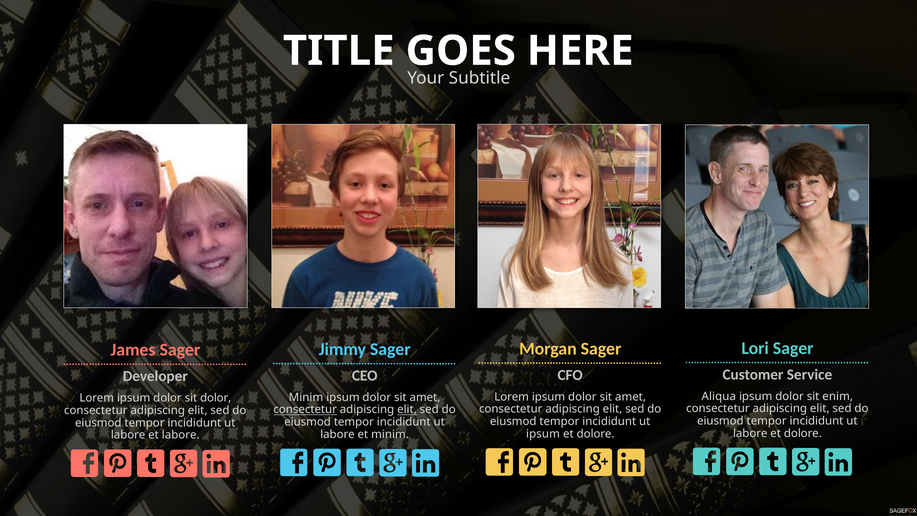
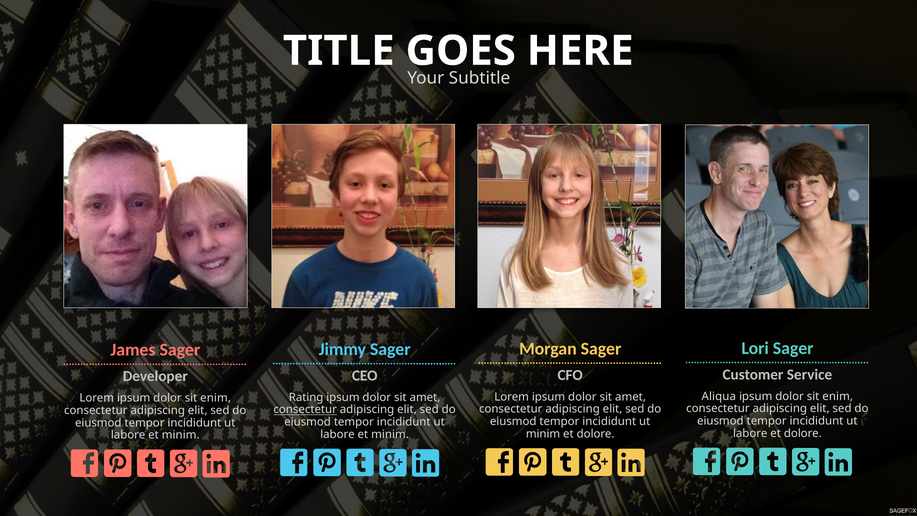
Minim: Minim -> Rating (306, 397)
dolor: dolor -> enim (216, 398)
elit underline: present -> none (407, 410)
ipsum: ipsum -> minim (543, 434)
labore: labore -> minim (181, 435)
